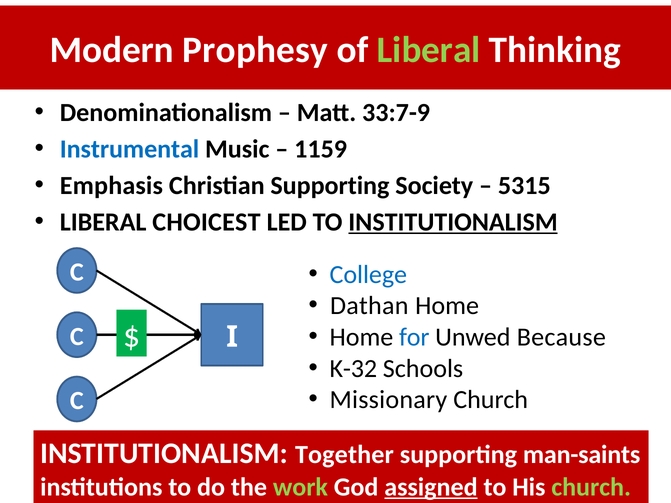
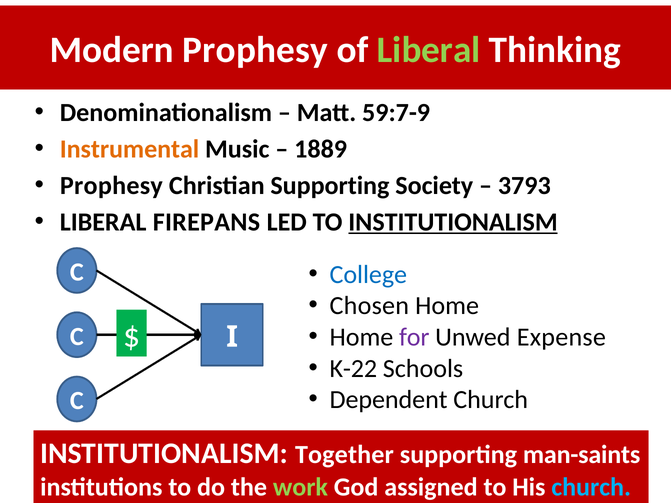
33:7-9: 33:7-9 -> 59:7-9 (396, 113)
Instrumental colour: blue -> orange (130, 149)
1159: 1159 -> 1889 (321, 149)
Emphasis: Emphasis -> Prophesy (111, 186)
5315: 5315 -> 3793 (524, 186)
CHOICEST: CHOICEST -> FIREPANS (206, 222)
Dathan: Dathan -> Chosen (369, 306)
for colour: blue -> purple (414, 337)
Because: Because -> Expense (561, 337)
K-32: K-32 -> K-22 (353, 369)
Missionary: Missionary -> Dependent (389, 400)
assigned underline: present -> none (431, 487)
church colour: light green -> light blue (591, 487)
